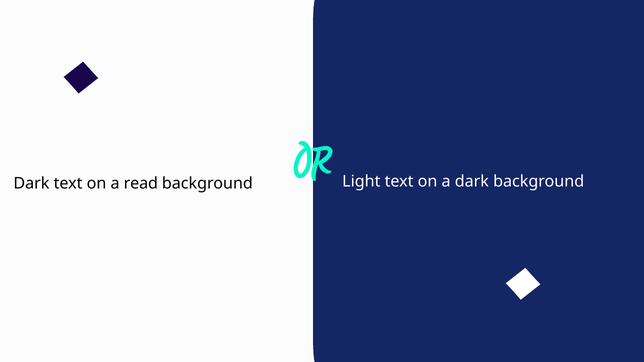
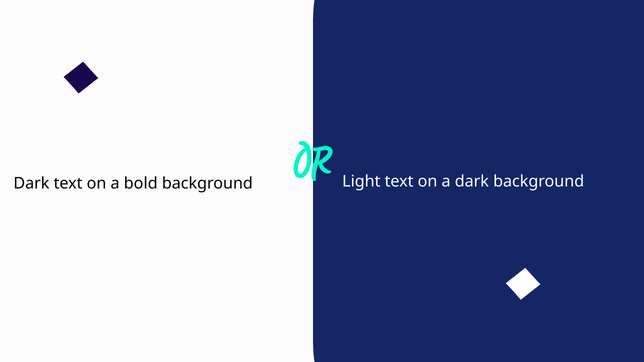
read: read -> bold (141, 184)
